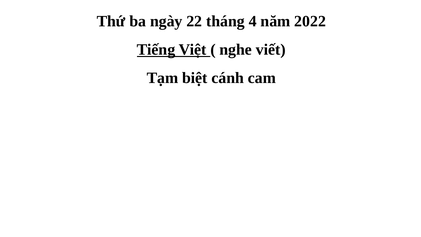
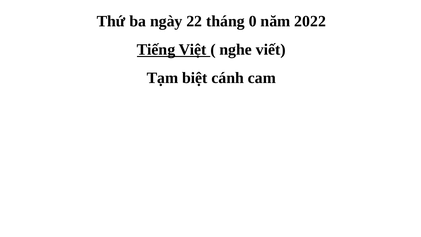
4: 4 -> 0 (253, 21)
